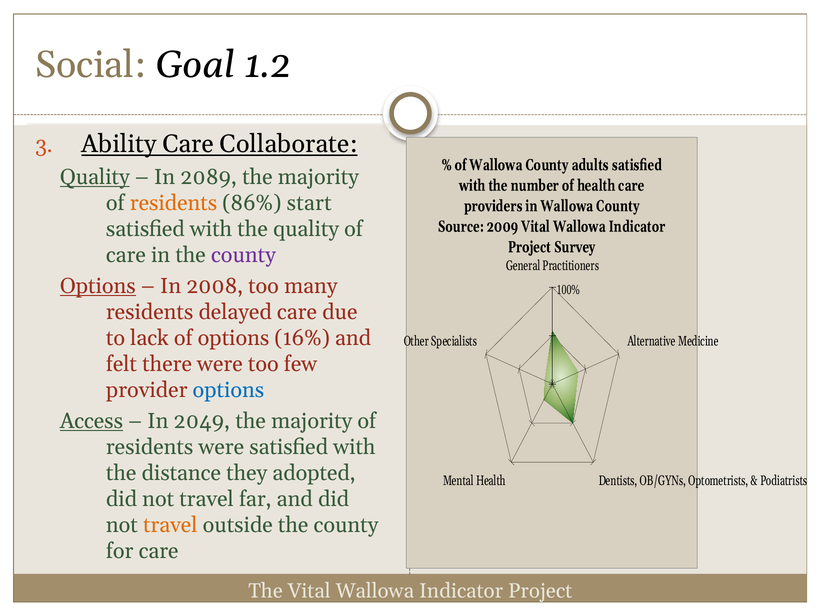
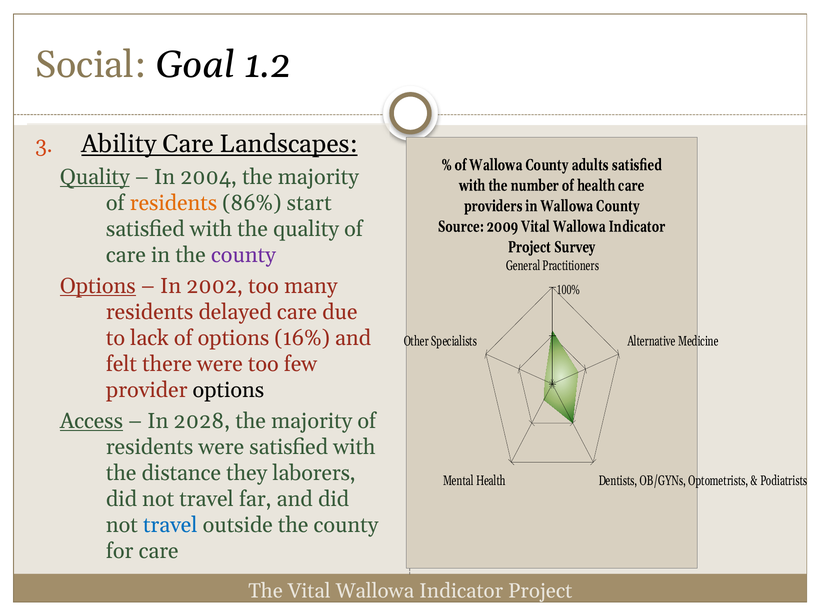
Collaborate: Collaborate -> Landscapes (289, 144)
2089: 2089 -> 2004 (209, 177)
2008: 2008 -> 2002 (215, 286)
options colour: blue -> black (228, 390)
2049: 2049 -> 2028 (202, 421)
adopted: adopted -> laborers (314, 473)
travel colour: orange -> blue (170, 525)
